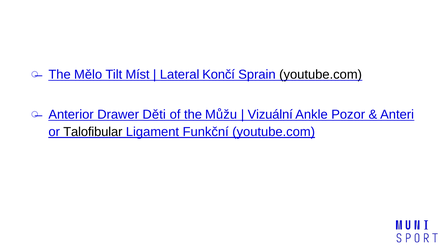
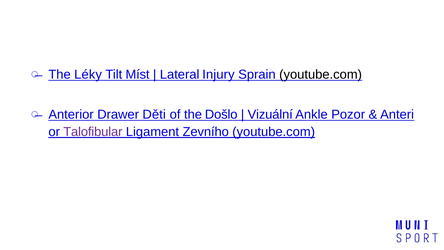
Mělo: Mělo -> Léky (88, 75)
Končí: Končí -> Injury (218, 75)
Můžu: Můžu -> Došlo (221, 114)
Talofibular colour: black -> purple (93, 132)
Funkční: Funkční -> Zevního (206, 132)
